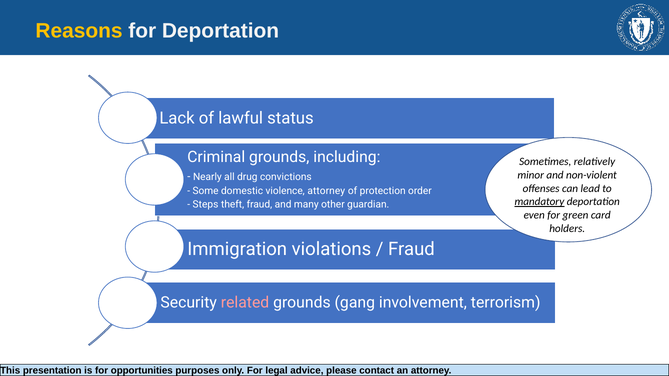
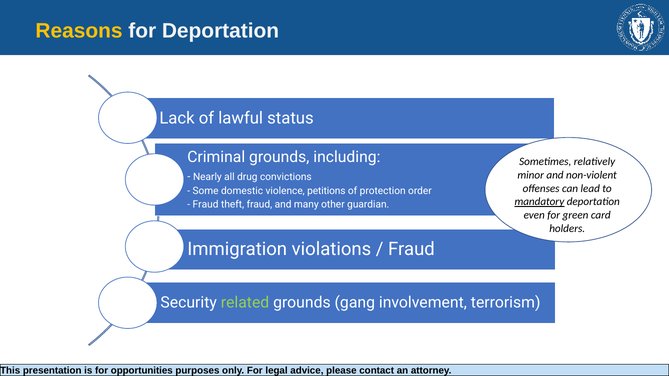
violence attorney: attorney -> petitions (326, 191)
Steps: Steps -> Fraud (206, 205)
related colour: pink -> light green (245, 303)
